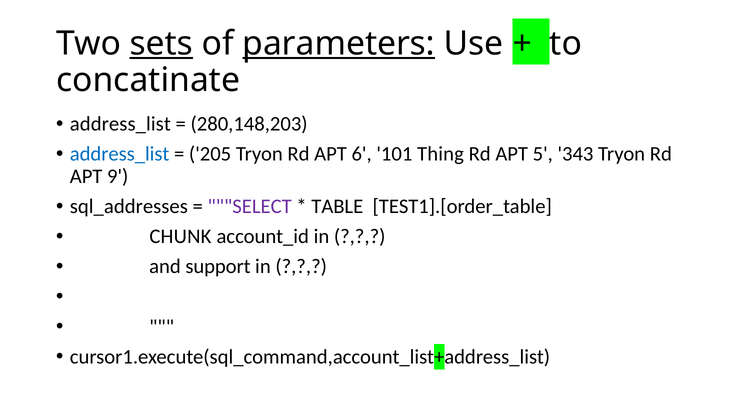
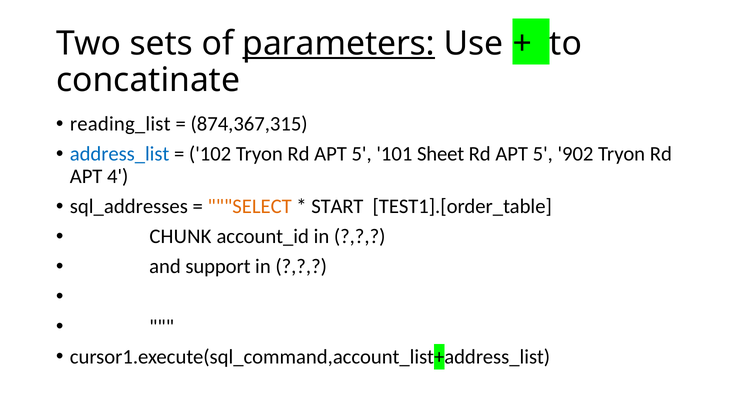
sets underline: present -> none (161, 44)
address_list: address_list -> reading_list (120, 124)
280,148,203: 280,148,203 -> 874,367,315 (249, 124)
205: 205 -> 102 (210, 154)
Tryon Rd APT 6: 6 -> 5 (362, 154)
Thing: Thing -> Sheet (441, 154)
343: 343 -> 902 (575, 154)
9: 9 -> 4 (118, 176)
SELECT colour: purple -> orange (250, 206)
TABLE: TABLE -> START (337, 206)
